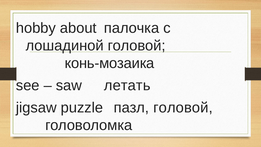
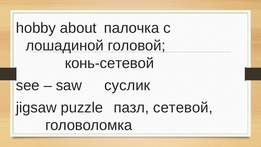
конь-мозаика: конь-мозаика -> конь-сетевой (109, 63)
летать: летать -> суслик (127, 85)
пазл головой: головой -> сетевой (183, 108)
